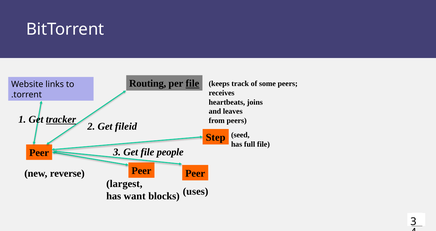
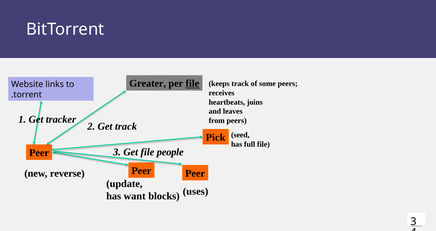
Routing: Routing -> Greater (148, 83)
tracker underline: present -> none (61, 119)
Get fileid: fileid -> track (126, 126)
Step: Step -> Pick (216, 137)
largest: largest -> update (124, 183)
